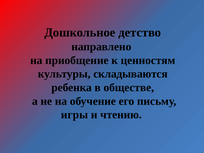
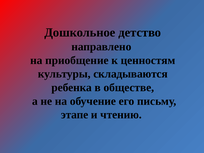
игры: игры -> этапе (75, 115)
